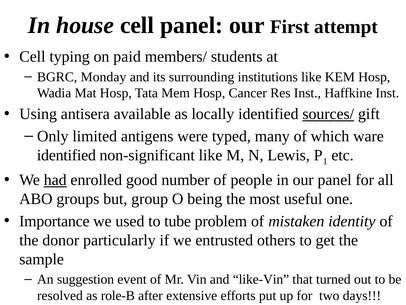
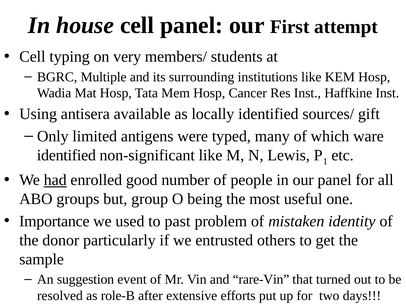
paid: paid -> very (127, 57)
Monday: Monday -> Multiple (104, 77)
sources/ underline: present -> none (328, 114)
tube: tube -> past (177, 221)
like-Vin: like-Vin -> rare-Vin (261, 279)
